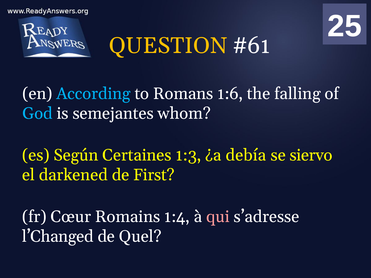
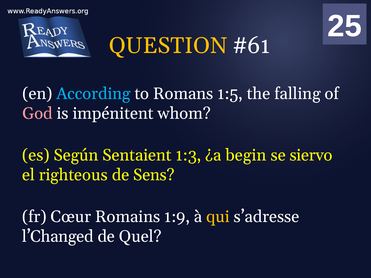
1:6: 1:6 -> 1:5 (230, 94)
God colour: light blue -> pink (38, 114)
semejantes: semejantes -> impénitent (113, 114)
Certaines: Certaines -> Sentaient (137, 155)
debía: debía -> begin (246, 155)
darkened: darkened -> righteous (73, 175)
First: First -> Sens (154, 175)
1:4: 1:4 -> 1:9 (177, 217)
qui colour: pink -> yellow (218, 217)
